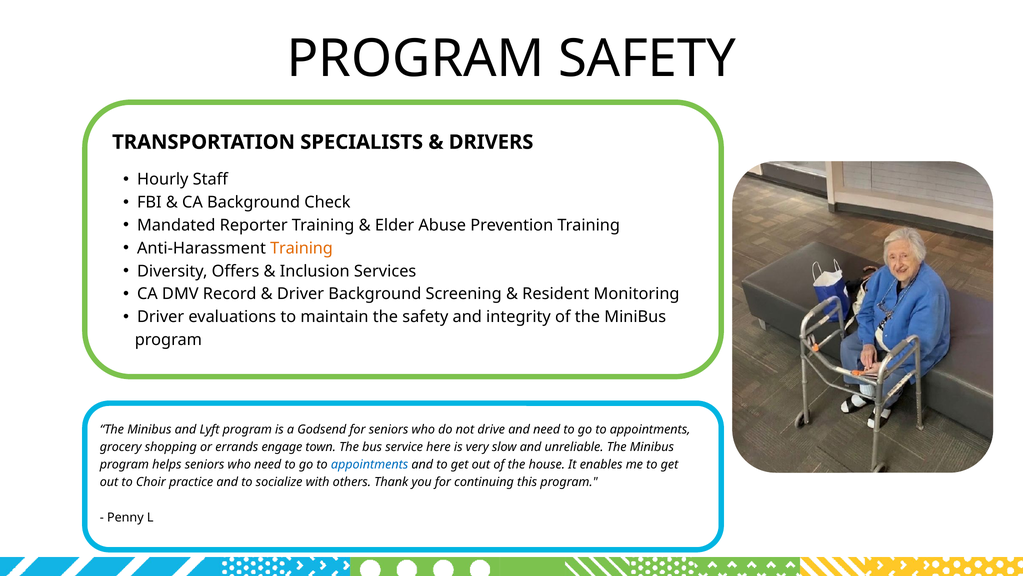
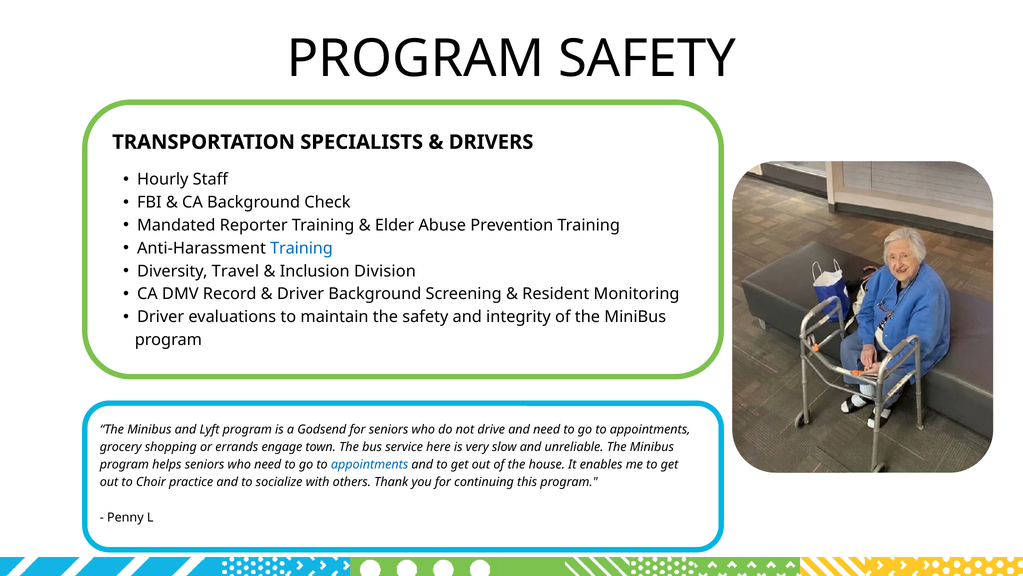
Training colour: orange -> blue (302, 248)
Offers: Offers -> Travel (235, 271)
Services: Services -> Division (385, 271)
